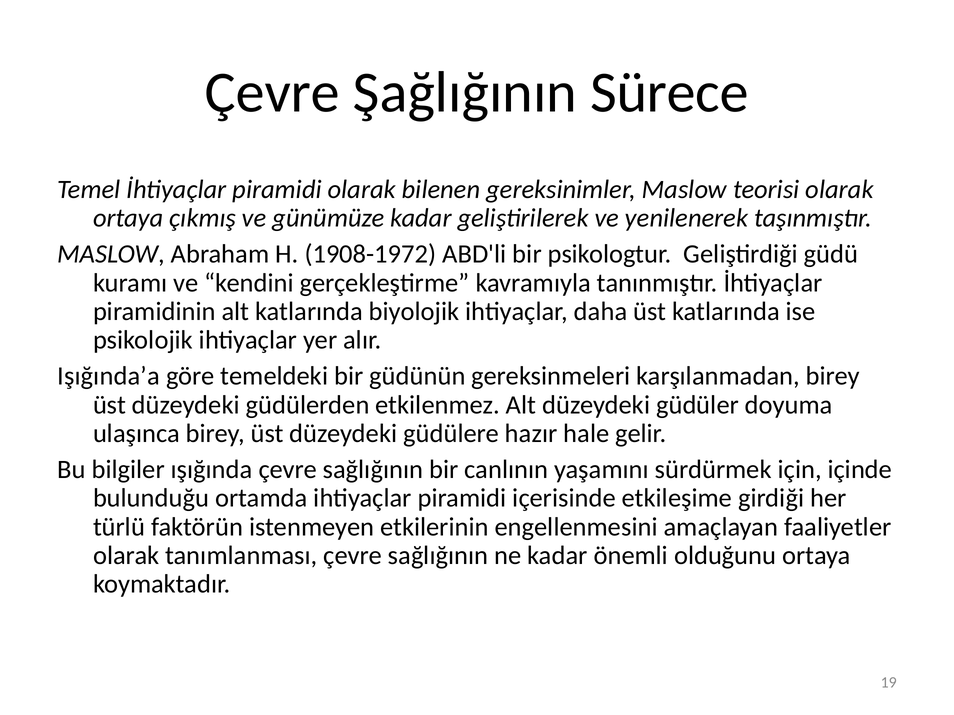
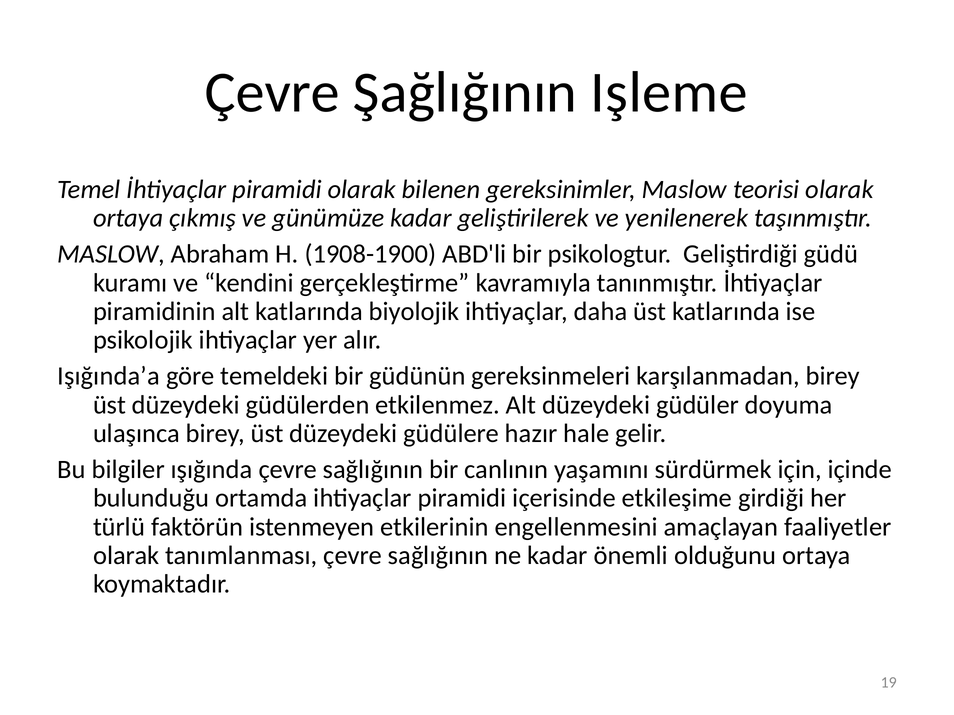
Sürece: Sürece -> Işleme (669, 92)
1908-1972: 1908-1972 -> 1908-1900 (370, 254)
